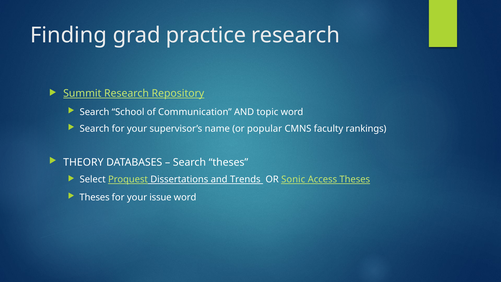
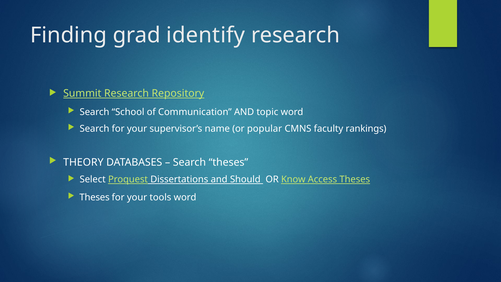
practice: practice -> identify (206, 35)
Trends: Trends -> Should (245, 179)
Sonic: Sonic -> Know (293, 179)
issue: issue -> tools (160, 197)
